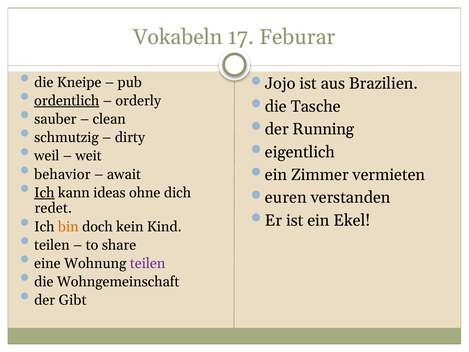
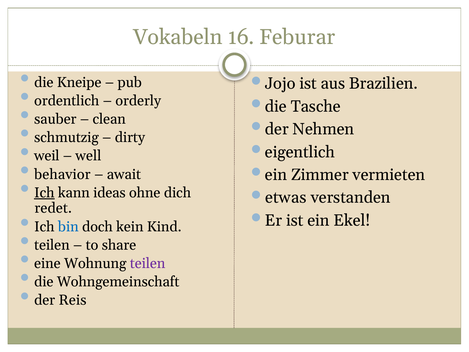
17: 17 -> 16 (241, 37)
ordentlich underline: present -> none (67, 101)
Running: Running -> Nehmen (323, 129)
weit: weit -> well (88, 156)
euren: euren -> etwas (286, 197)
bin colour: orange -> blue (68, 226)
Gibt: Gibt -> Reis (73, 300)
